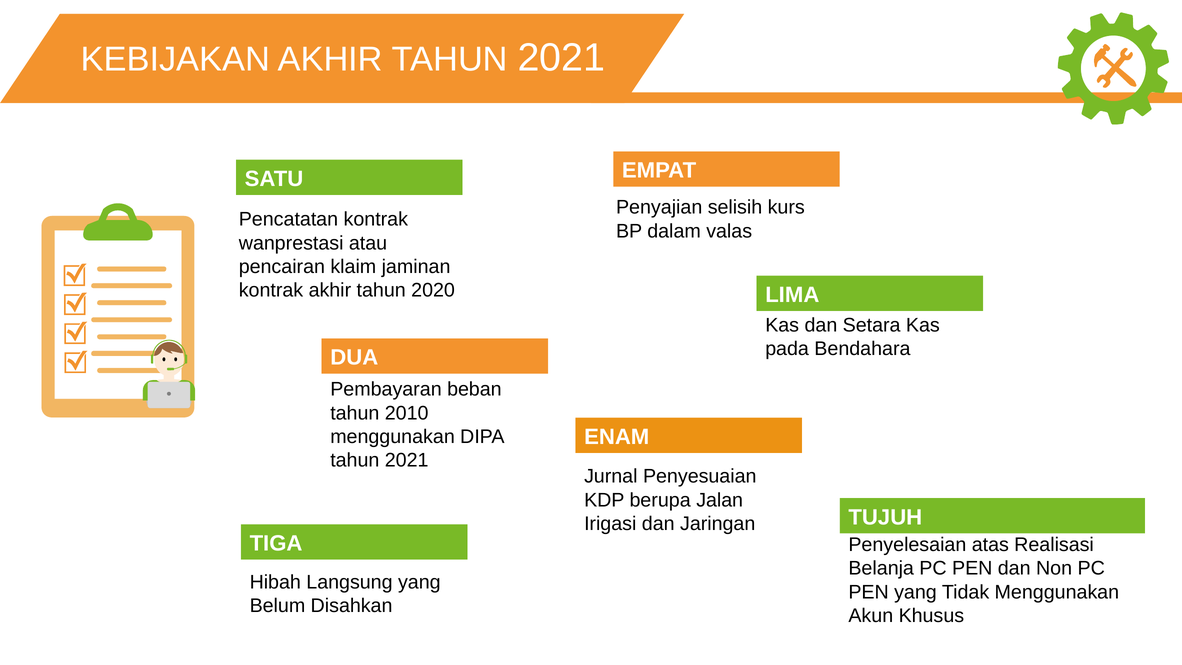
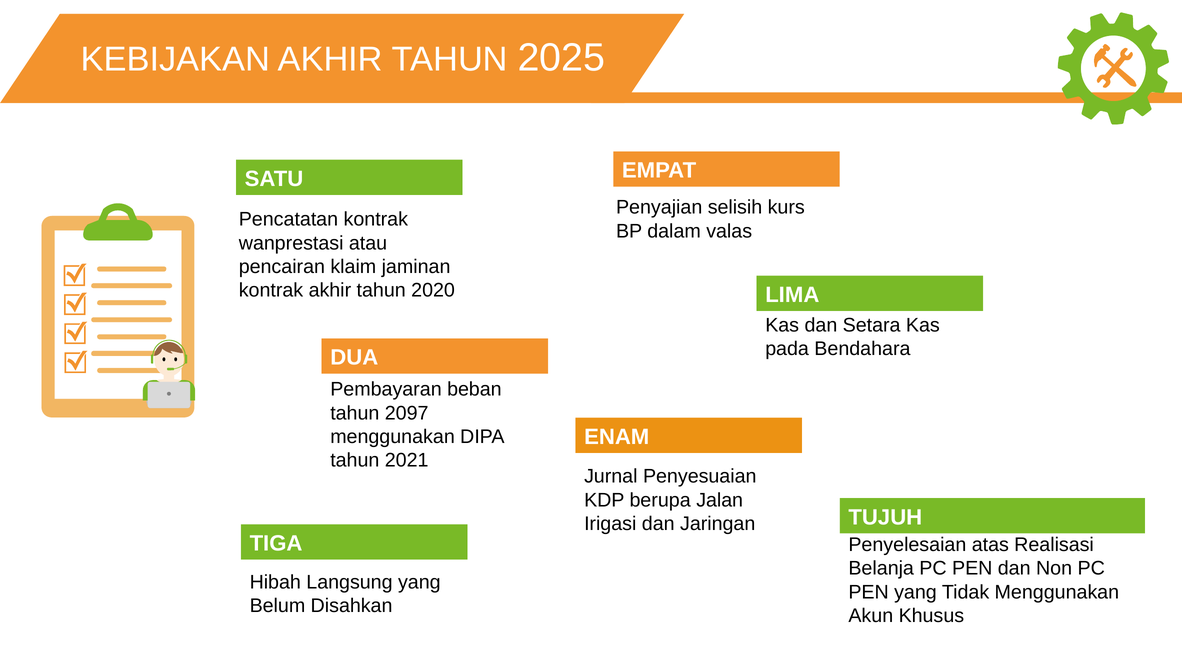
AKHIR TAHUN 2021: 2021 -> 2025 (561, 58)
2010: 2010 -> 2097 (407, 413)
